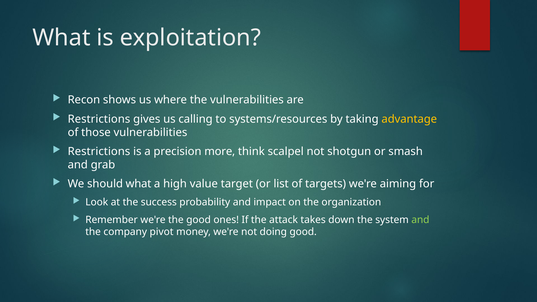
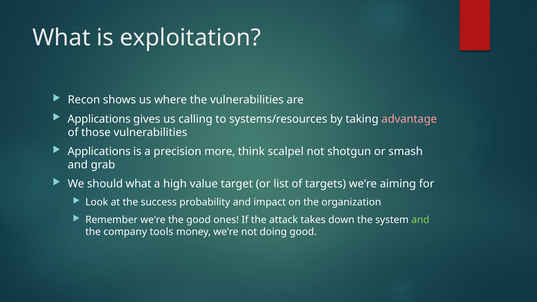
Restrictions: Restrictions -> Applications (99, 119)
advantage colour: yellow -> pink (409, 119)
Restrictions: Restrictions -> Applications (99, 151)
pivot: pivot -> tools (162, 232)
